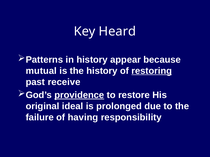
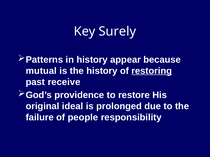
Heard: Heard -> Surely (117, 32)
providence underline: present -> none (79, 95)
having: having -> people (83, 118)
